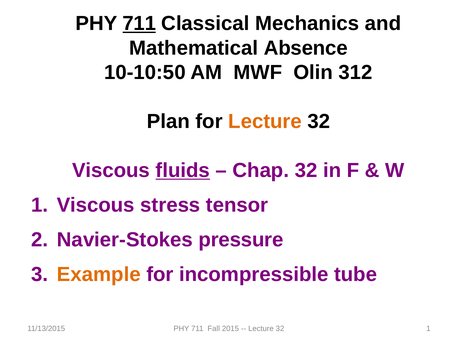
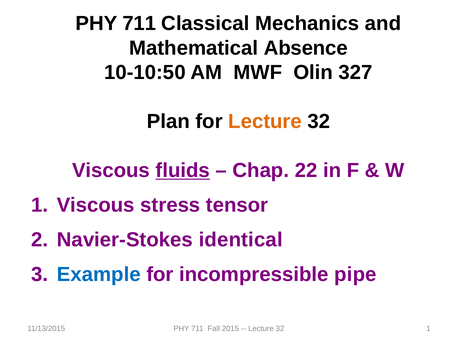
711 underline: present -> none (139, 24)
312: 312 -> 327 (356, 72)
Chap 32: 32 -> 22 (306, 170)
pressure: pressure -> identical (241, 239)
Example colour: orange -> blue (99, 274)
tube: tube -> pipe (355, 274)
